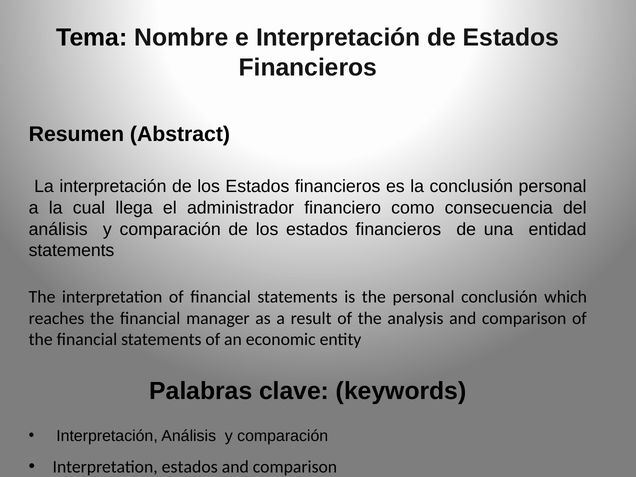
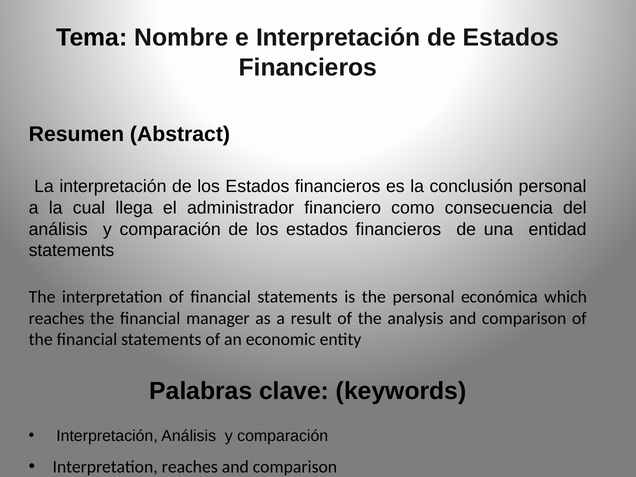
personal conclusión: conclusión -> económica (499, 297)
Interpretation estados: estados -> reaches (190, 467)
